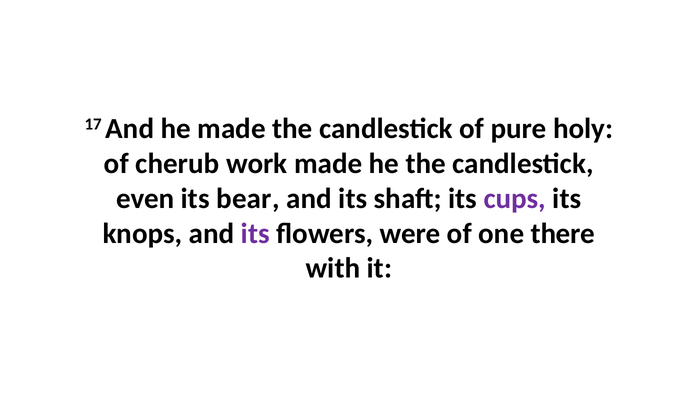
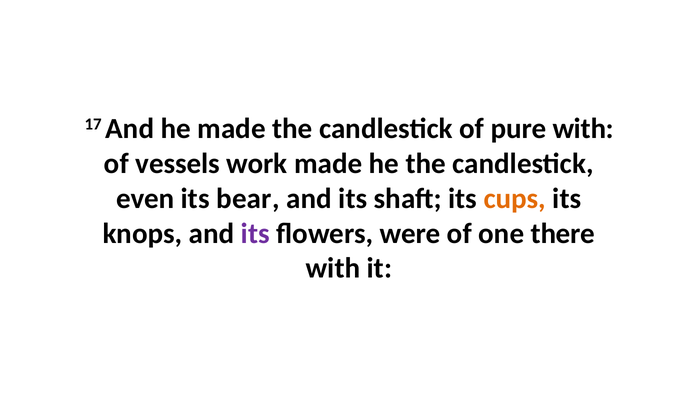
pure holy: holy -> with (583, 129)
cherub: cherub -> vessels (178, 163)
cups colour: purple -> orange (515, 198)
